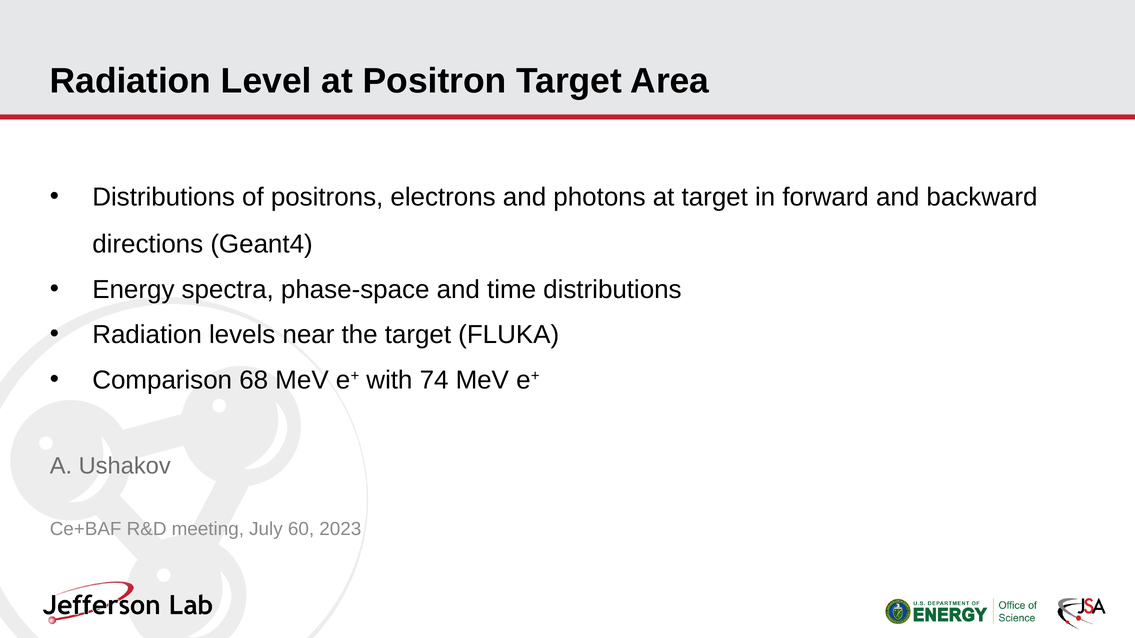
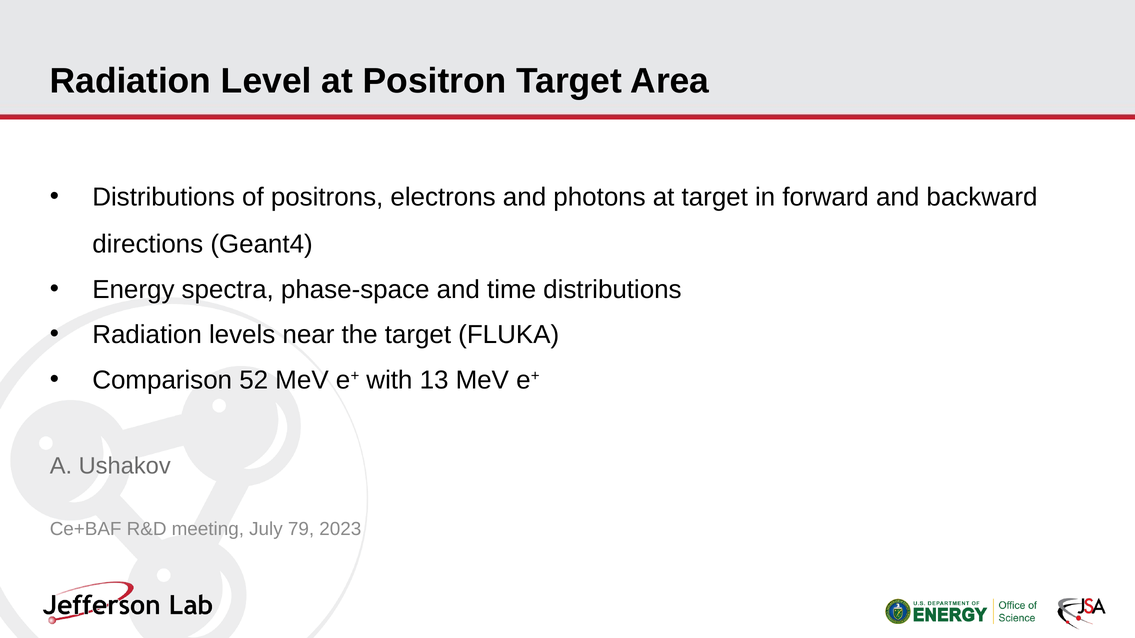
68: 68 -> 52 (254, 380)
74: 74 -> 13 (434, 380)
60: 60 -> 79 (301, 530)
